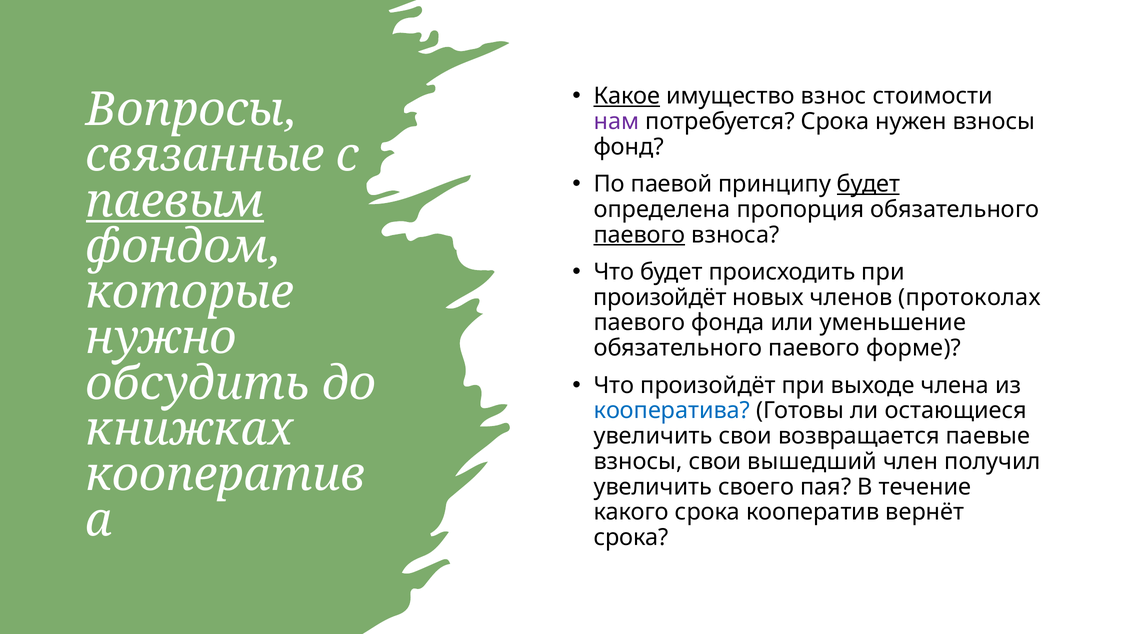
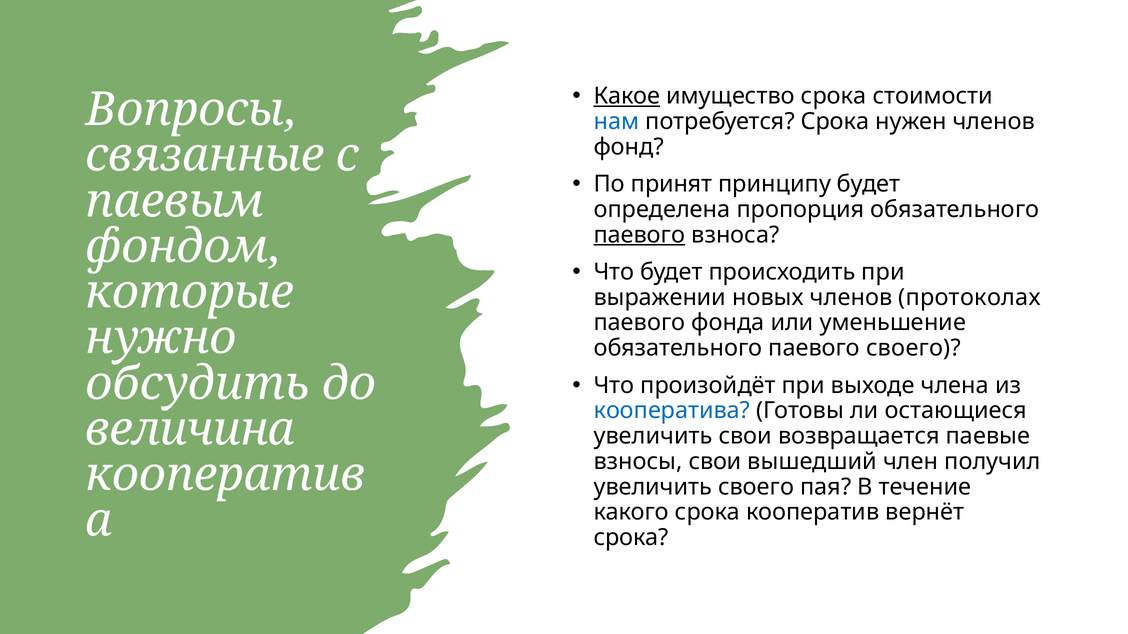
имущество взнос: взнос -> срока (834, 96)
нам colour: purple -> blue (616, 122)
нужен взносы: взносы -> членов (994, 122)
паевой: паевой -> принят (672, 184)
будет underline: present -> none (868, 184)
паевым underline: present -> none (175, 201)
произойдёт: произойдёт -> выражении (660, 298)
паевого форме: форме -> своего (914, 348)
книжках: книжках -> величина (190, 430)
